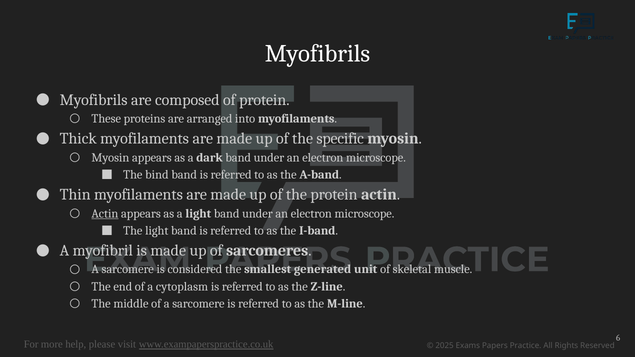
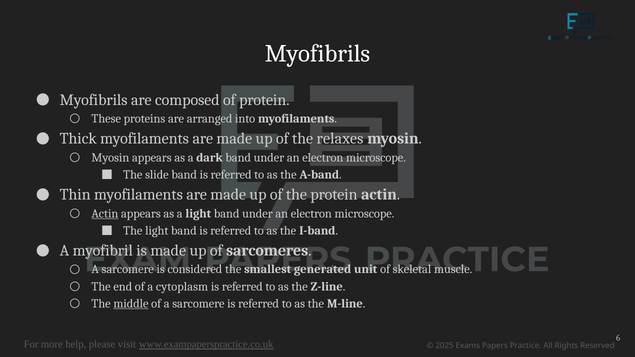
specific: specific -> relaxes (340, 139)
bind: bind -> slide (157, 175)
middle underline: none -> present (131, 304)
